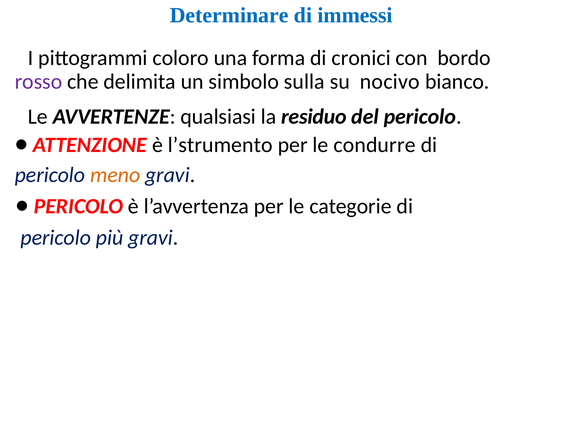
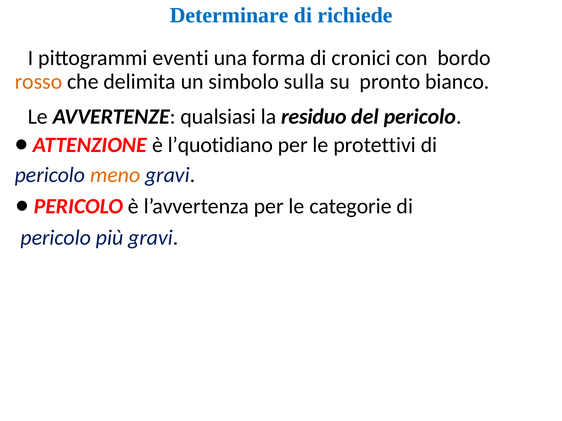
immessi: immessi -> richiede (355, 15)
coloro: coloro -> eventi (181, 58)
rosso colour: purple -> orange (38, 82)
nocivo: nocivo -> pronto (390, 82)
l’strumento: l’strumento -> l’quotidiano (220, 145)
condurre: condurre -> protettivi (375, 145)
